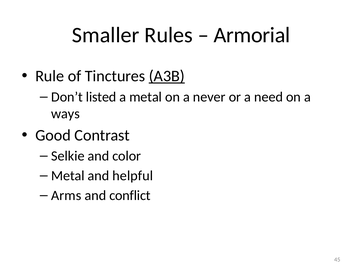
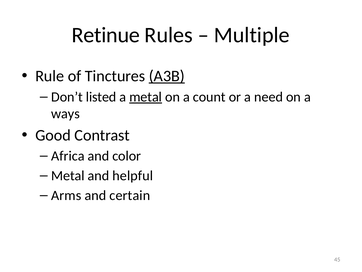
Smaller: Smaller -> Retinue (106, 35)
Armorial: Armorial -> Multiple (252, 35)
metal underline: none -> present (146, 97)
never: never -> count (209, 97)
Selkie: Selkie -> Africa (68, 156)
conflict: conflict -> certain (130, 195)
